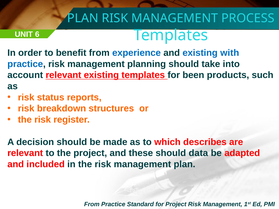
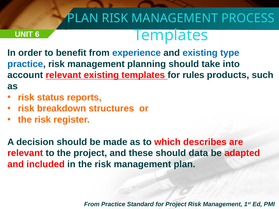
with: with -> type (230, 53)
been: been -> rules (193, 75)
